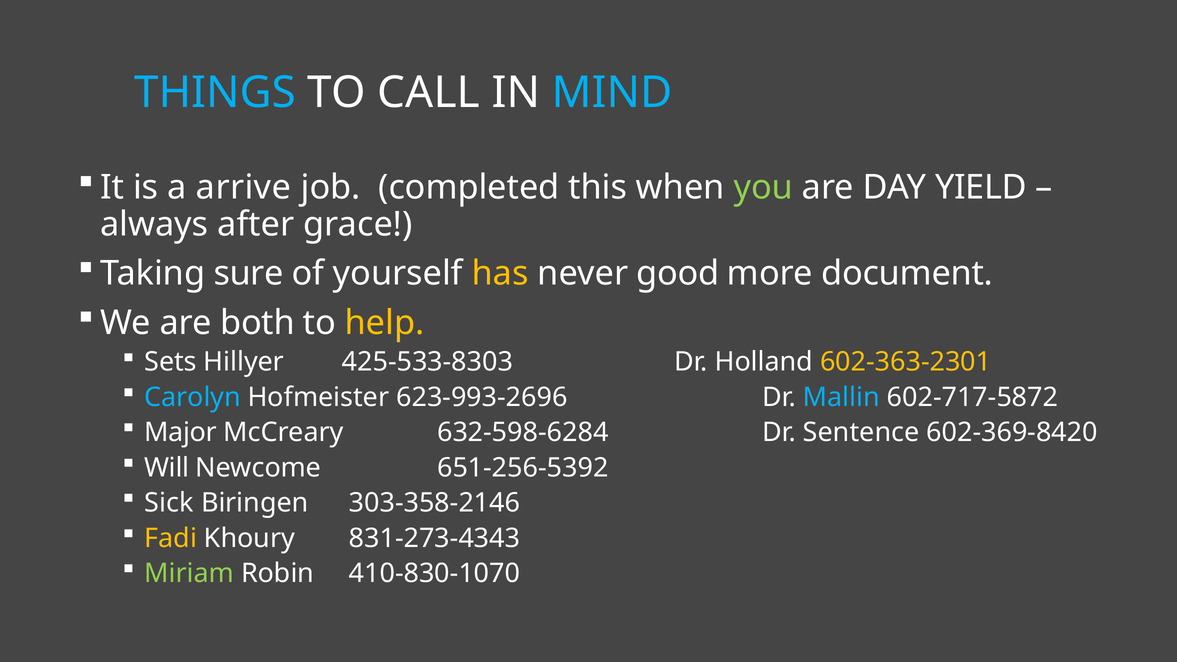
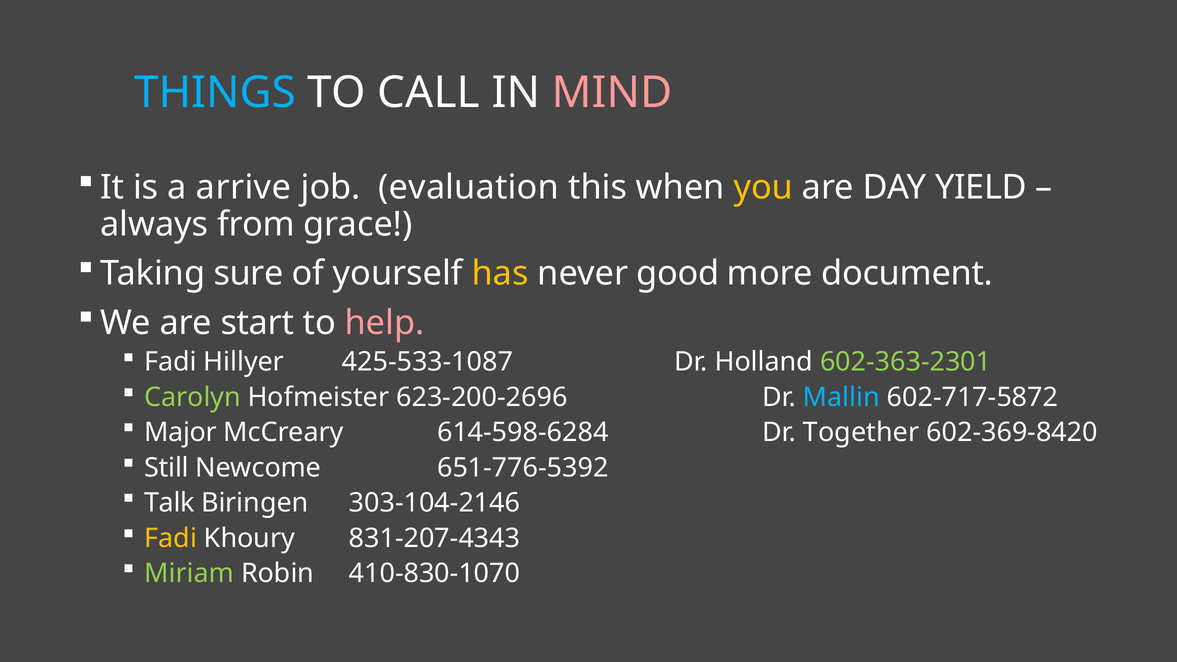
MIND colour: light blue -> pink (612, 93)
completed: completed -> evaluation (469, 187)
you colour: light green -> yellow (763, 187)
after: after -> from (256, 224)
both: both -> start (257, 323)
help colour: yellow -> pink (385, 323)
Sets: Sets -> Fadi (170, 362)
425-533-8303: 425-533-8303 -> 425-533-1087 (427, 362)
602-363-2301 colour: yellow -> light green (906, 362)
Carolyn colour: light blue -> light green (193, 397)
623-993-2696: 623-993-2696 -> 623-200-2696 (482, 397)
632-598-6284: 632-598-6284 -> 614-598-6284 (523, 433)
Sentence: Sentence -> Together (861, 433)
Will: Will -> Still (167, 468)
651-256-5392: 651-256-5392 -> 651-776-5392 (523, 468)
Sick: Sick -> Talk (169, 503)
303-358-2146: 303-358-2146 -> 303-104-2146 (435, 503)
831-273-4343: 831-273-4343 -> 831-207-4343 (435, 538)
